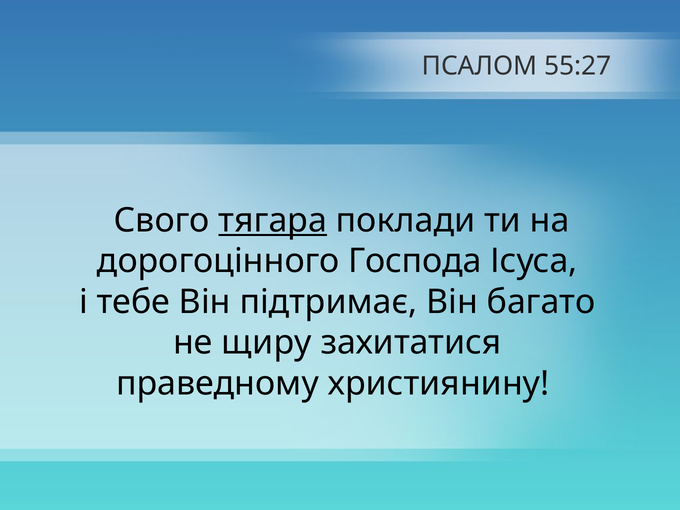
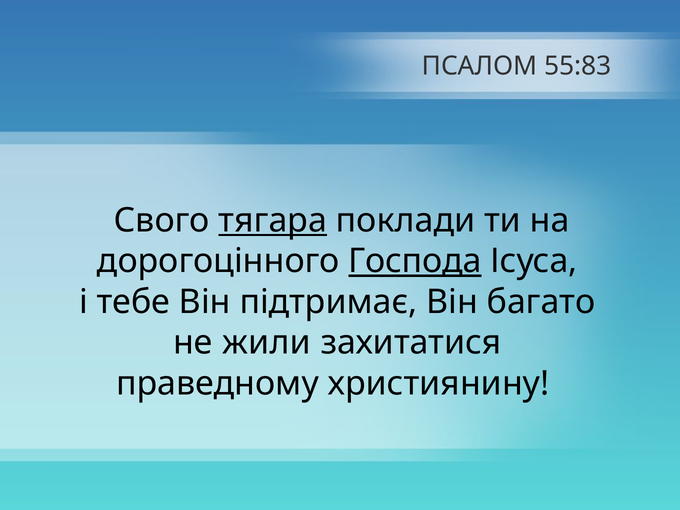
55:27: 55:27 -> 55:83 (578, 66)
Господа underline: none -> present (415, 261)
щиру: щиру -> жили (267, 343)
